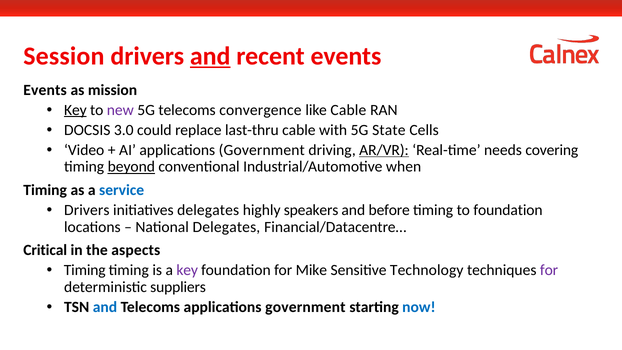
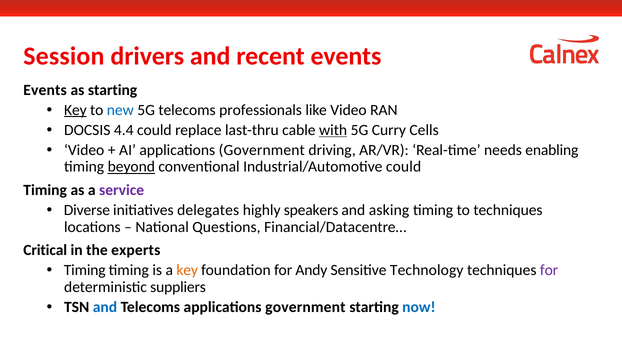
and underline: present -> none (210, 56)
as mission: mission -> starting (113, 90)
new colour: purple -> blue (120, 110)
convergence: convergence -> professionals (261, 110)
like Cable: Cable -> Video (348, 110)
3.0: 3.0 -> 4.4 (124, 130)
with underline: none -> present (333, 130)
State: State -> Curry (389, 130)
AR/VR underline: present -> none (384, 150)
covering: covering -> enabling (552, 150)
Industrial/Automotive when: when -> could (404, 167)
service colour: blue -> purple (122, 190)
Drivers: Drivers -> Diverse (87, 210)
before: before -> asking (389, 210)
to foundation: foundation -> techniques (508, 210)
National Delegates: Delegates -> Questions (226, 227)
aspects: aspects -> experts (136, 250)
key colour: purple -> orange (187, 270)
Mike: Mike -> Andy (311, 270)
